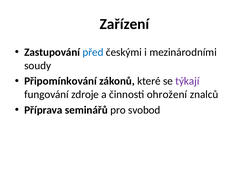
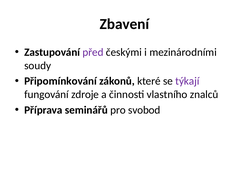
Zařízení: Zařízení -> Zbavení (124, 24)
před colour: blue -> purple (93, 52)
ohrožení: ohrožení -> vlastního (167, 94)
